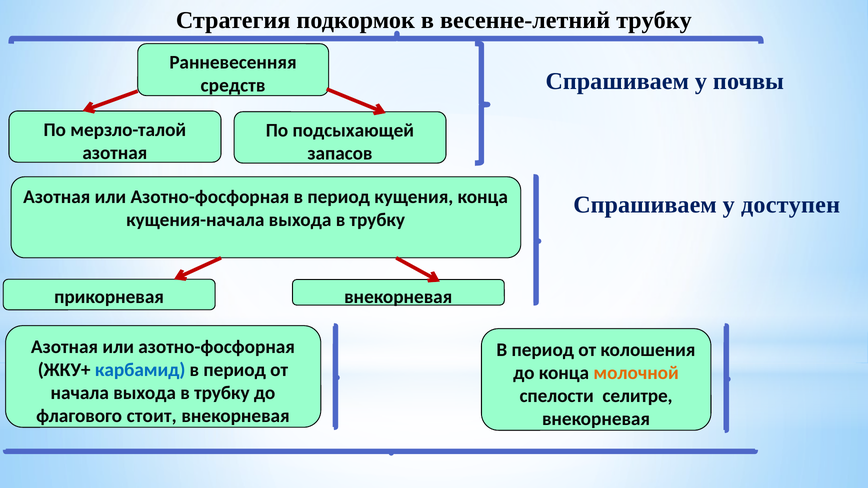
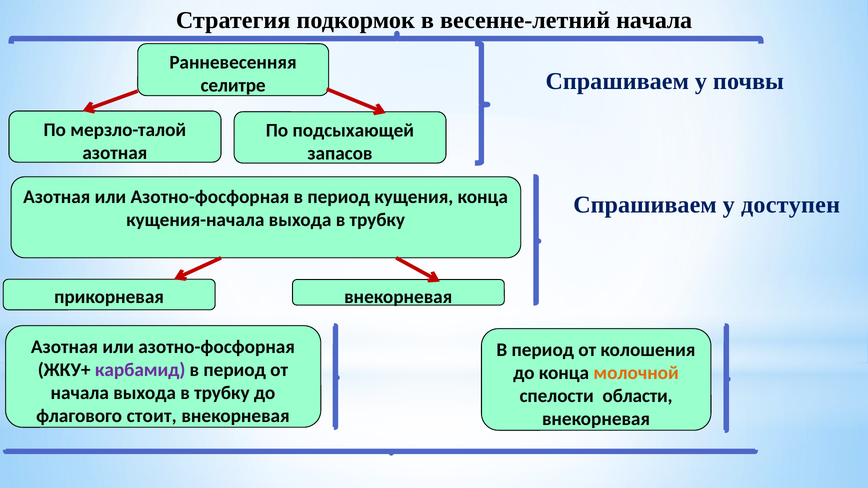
весенне-летний трубку: трубку -> начала (654, 20)
средств: средств -> селитре (233, 86)
карбамид colour: blue -> purple (140, 370)
селитре: селитре -> области (638, 396)
